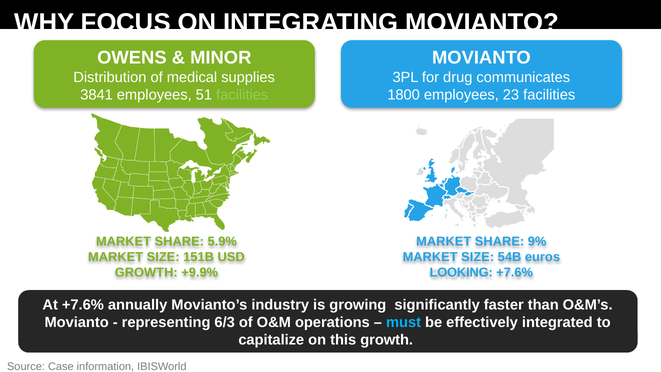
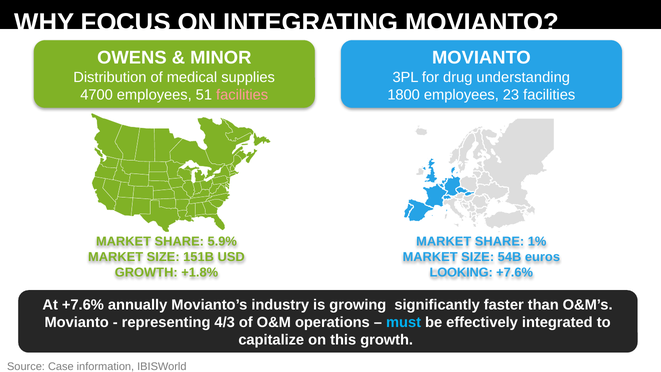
communicates: communicates -> understanding (523, 77)
3841: 3841 -> 4700 (97, 95)
facilities colour: light green -> pink (242, 95)
9%: 9% -> 1% (537, 242)
+9.9%: +9.9% -> +1.8% (200, 272)
6/3: 6/3 -> 4/3 (225, 322)
